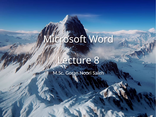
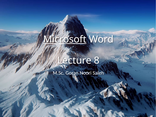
Microsoft underline: none -> present (65, 39)
